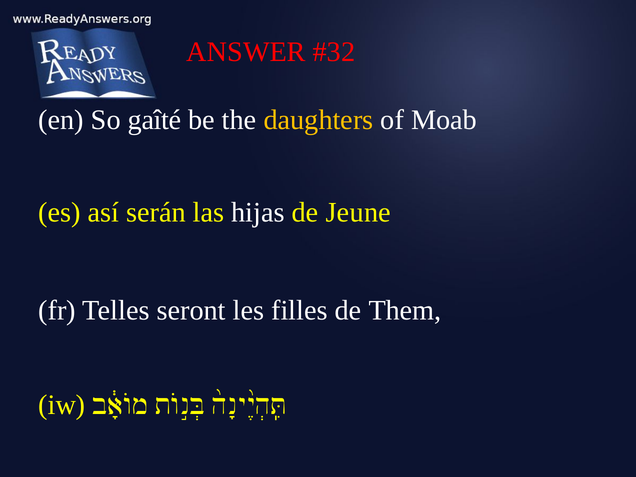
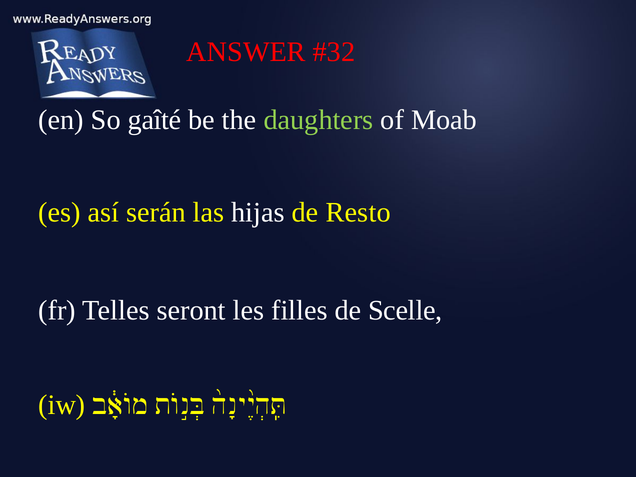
daughters colour: yellow -> light green (318, 120)
Jeune: Jeune -> Resto (358, 212)
Them: Them -> Scelle (405, 310)
